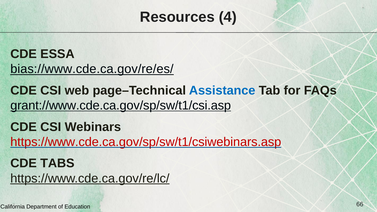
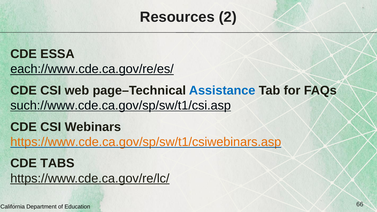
4: 4 -> 2 (228, 17)
bias://www.cde.ca.gov/re/es/: bias://www.cde.ca.gov/re/es/ -> each://www.cde.ca.gov/re/es/ (92, 69)
grant://www.cde.ca.gov/sp/sw/t1/csi.asp: grant://www.cde.ca.gov/sp/sw/t1/csi.asp -> such://www.cde.ca.gov/sp/sw/t1/csi.asp (121, 106)
https://www.cde.ca.gov/sp/sw/t1/csiwebinars.asp colour: red -> orange (146, 142)
